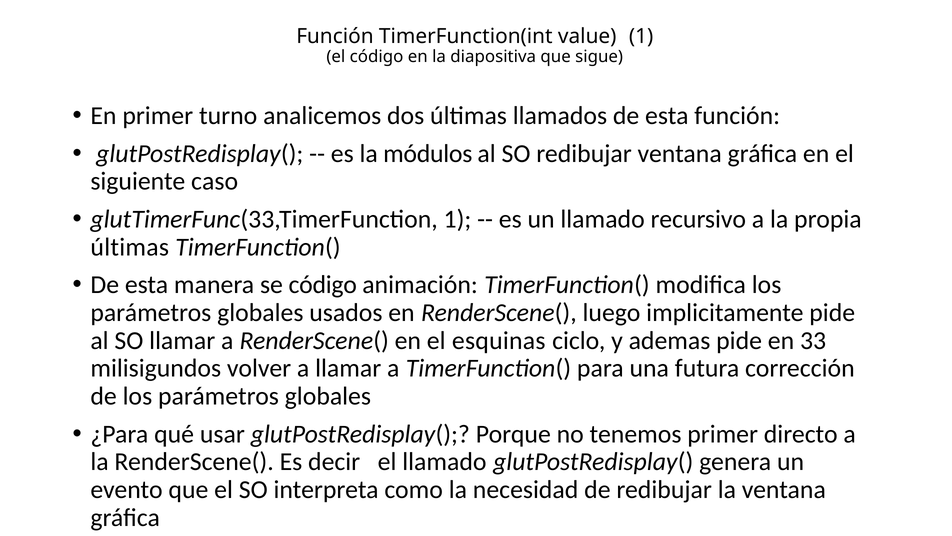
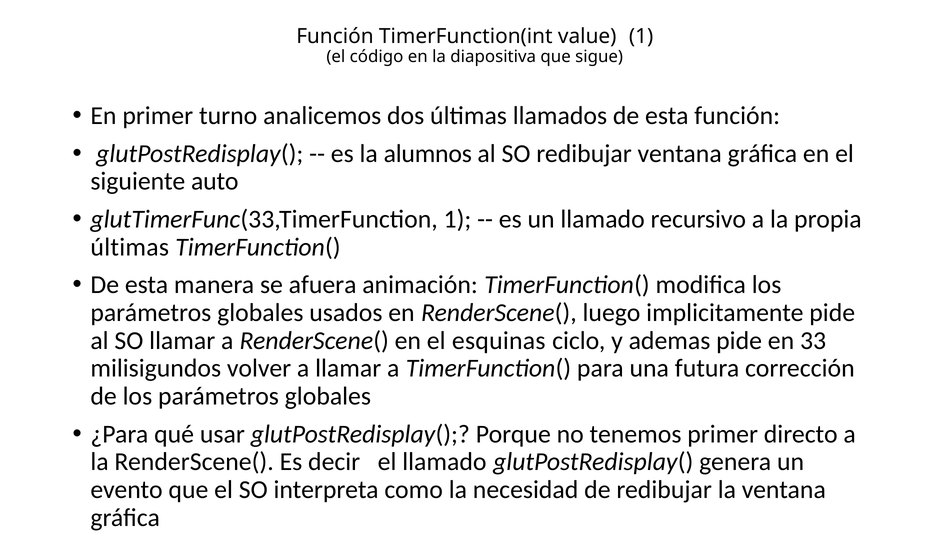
módulos: módulos -> alumnos (428, 153)
caso: caso -> auto (215, 181)
se código: código -> afuera (323, 285)
